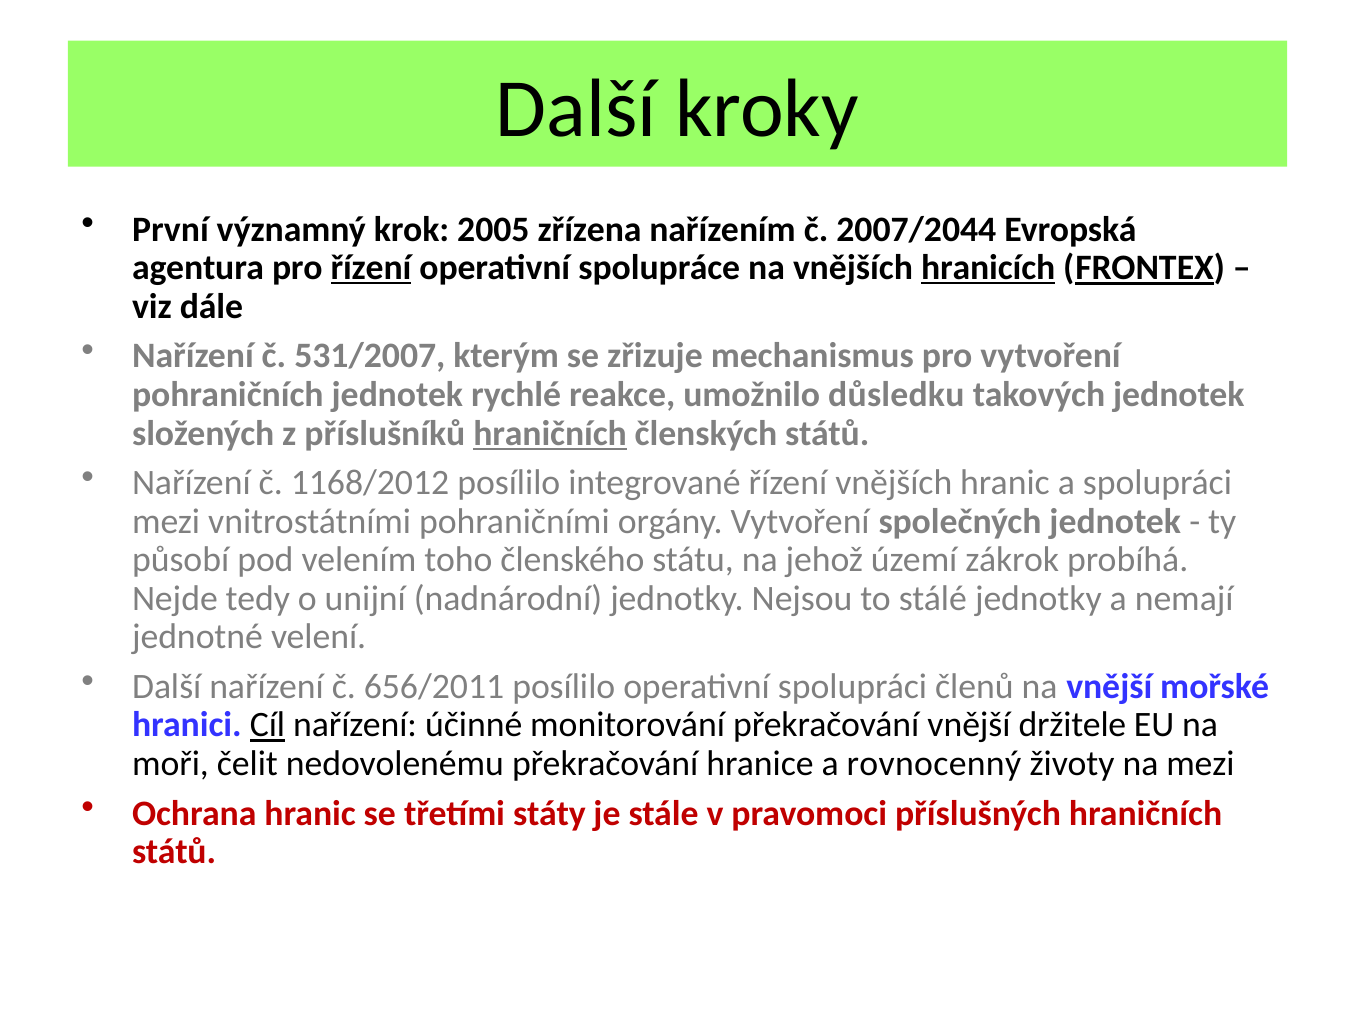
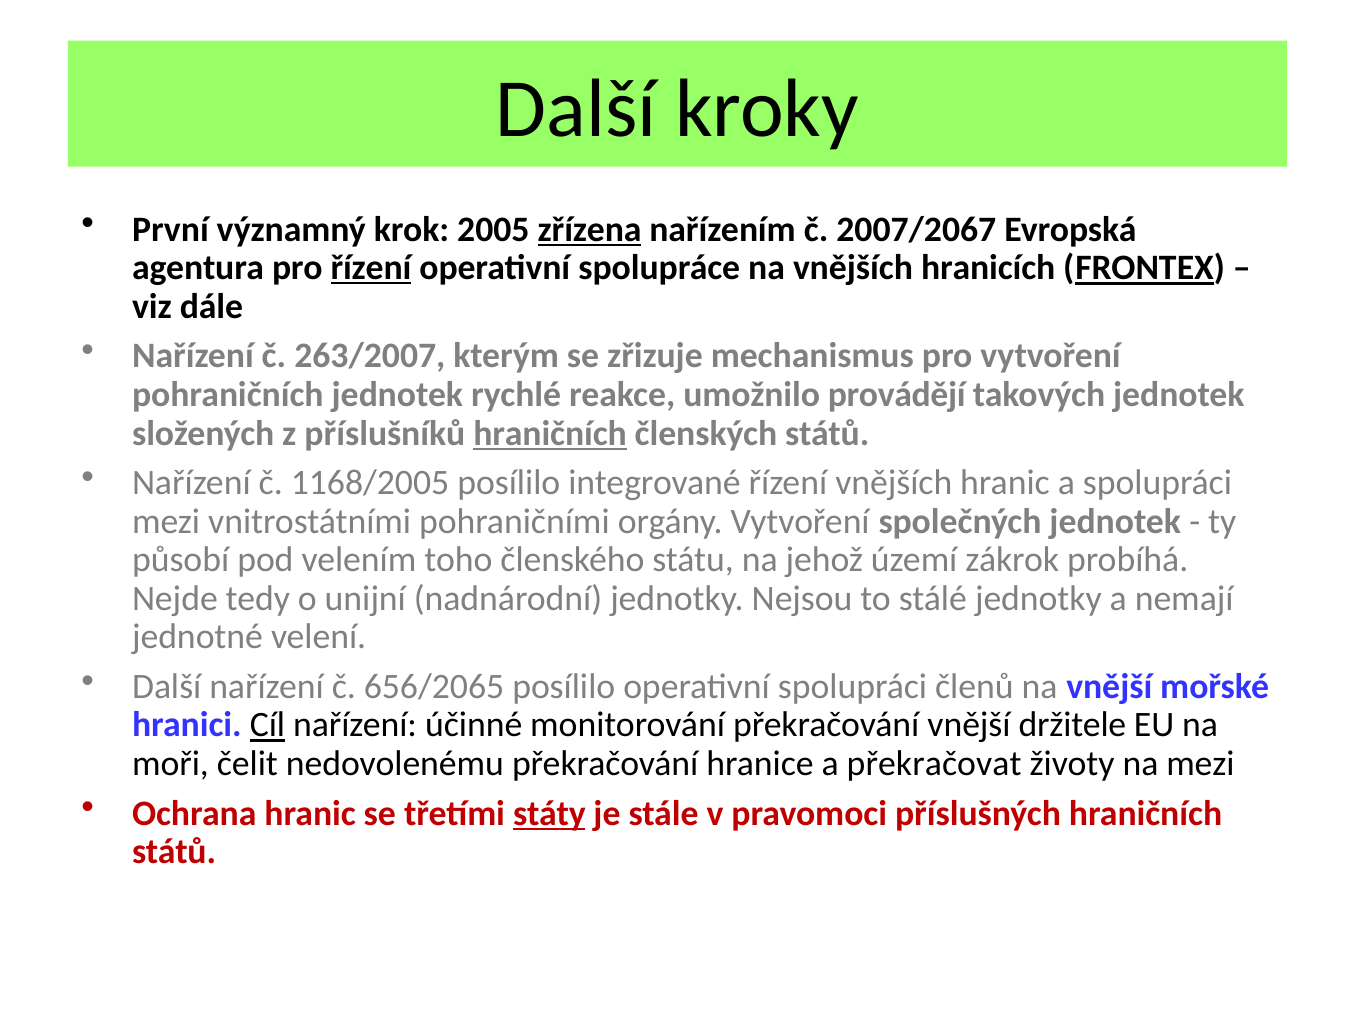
zřízena underline: none -> present (590, 229)
2007/2044: 2007/2044 -> 2007/2067 (916, 229)
hranicích underline: present -> none (988, 268)
531/2007: 531/2007 -> 263/2007 (370, 356)
důsledku: důsledku -> provádějí (897, 395)
1168/2012: 1168/2012 -> 1168/2005 (370, 483)
656/2011: 656/2011 -> 656/2065 (434, 687)
rovnocenný: rovnocenný -> překračovat (934, 764)
státy underline: none -> present (549, 813)
